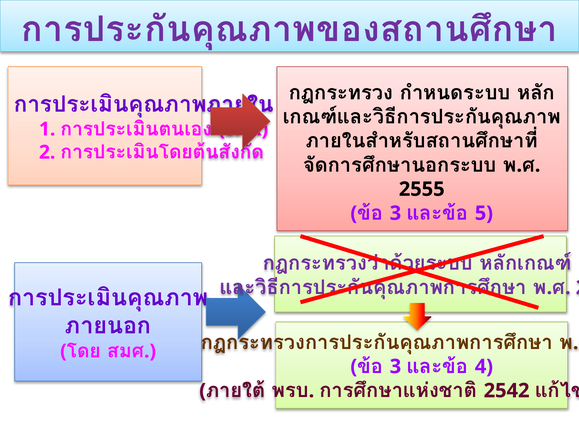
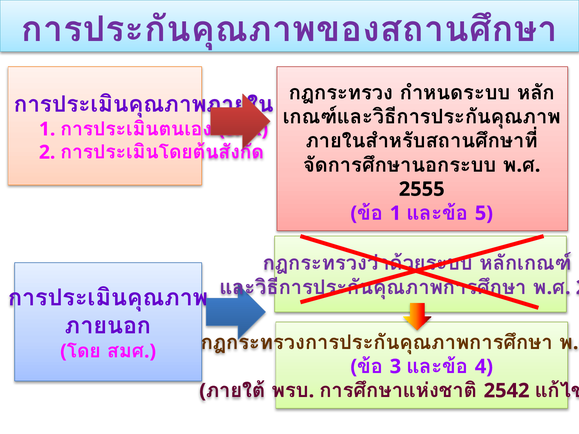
3: 3 -> 1 (395, 213)
